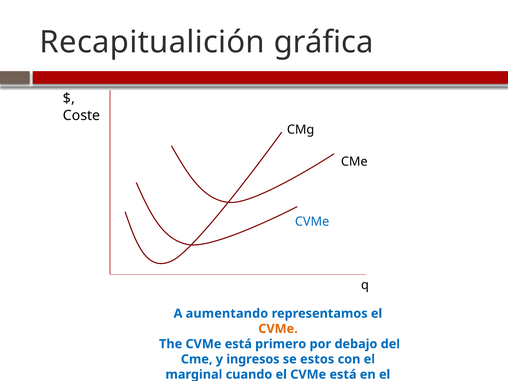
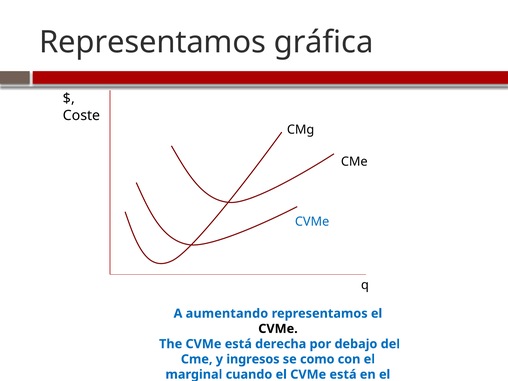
Recapitualición: Recapitualición -> Representamos (152, 42)
CVMe colour: orange -> black (278, 329)
primero: primero -> derecha (281, 344)
estos: estos -> como (317, 359)
